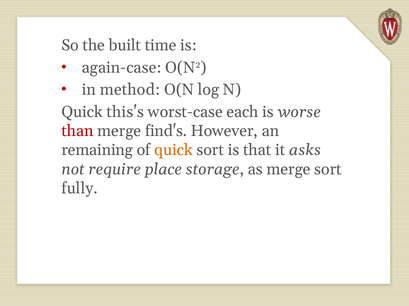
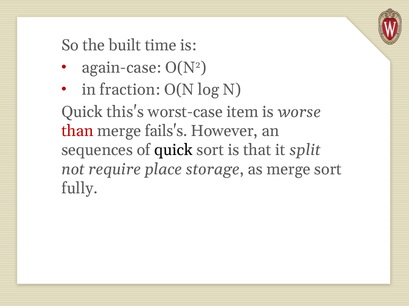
method: method -> fraction (130, 90)
each: each -> item (242, 112)
find's: find's -> fails's (166, 131)
remaining: remaining -> sequences (97, 150)
quick colour: orange -> black (173, 150)
asks: asks -> split (305, 150)
